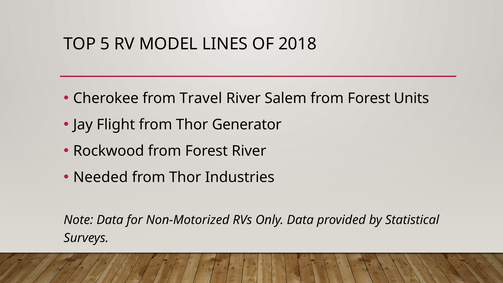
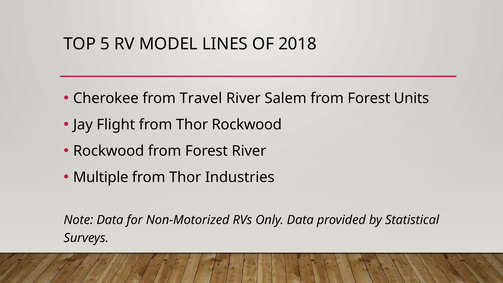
Thor Generator: Generator -> Rockwood (247, 125)
Needed: Needed -> Multiple (101, 177)
